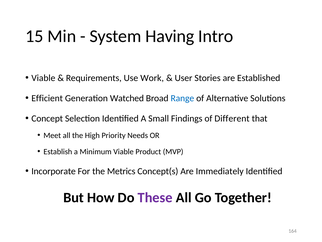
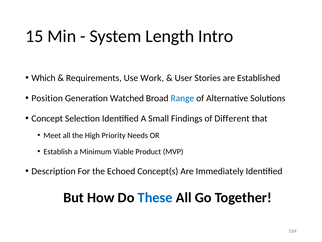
Having: Having -> Length (170, 36)
Viable: Viable -> Which (43, 78)
Efficient: Efficient -> Position (47, 98)
Incorporate: Incorporate -> Description (53, 171)
Metrics: Metrics -> Echoed (121, 171)
These colour: purple -> blue (155, 197)
